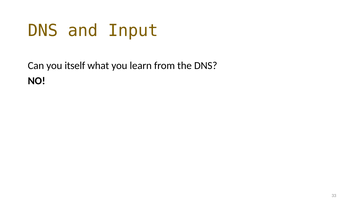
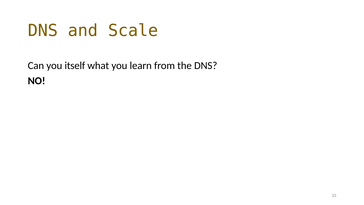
Input: Input -> Scale (133, 31)
